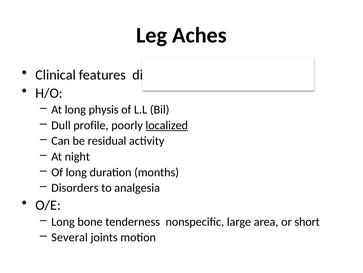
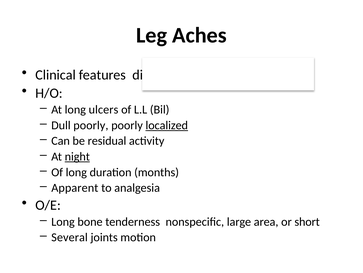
physis: physis -> ulcers (103, 109)
Dull profile: profile -> poorly (91, 125)
night underline: none -> present (77, 156)
Disorders: Disorders -> Apparent (75, 187)
